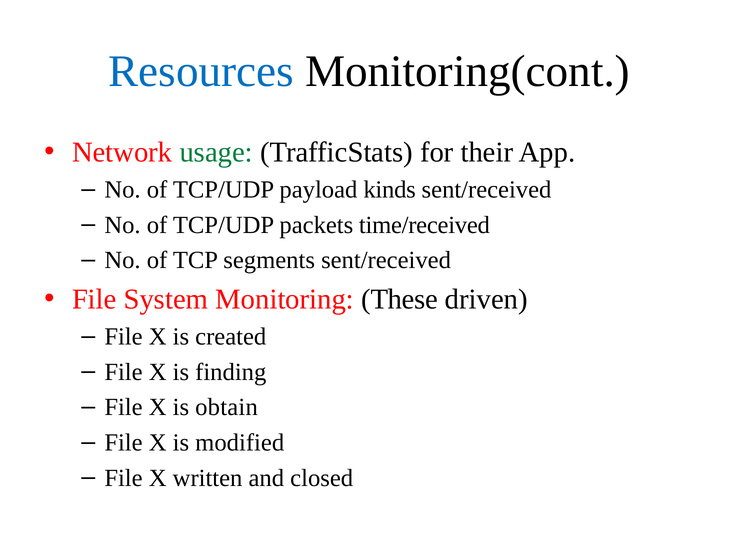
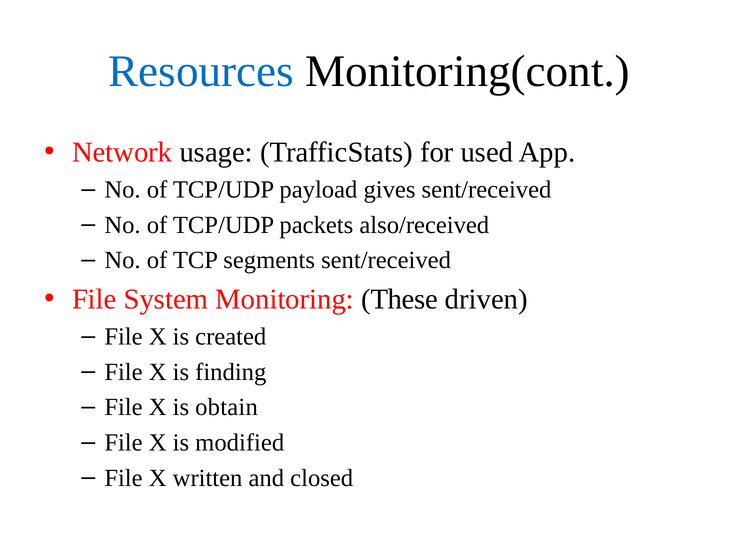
usage colour: green -> black (216, 152)
their: their -> used (487, 152)
kinds: kinds -> gives (389, 190)
time/received: time/received -> also/received (424, 225)
